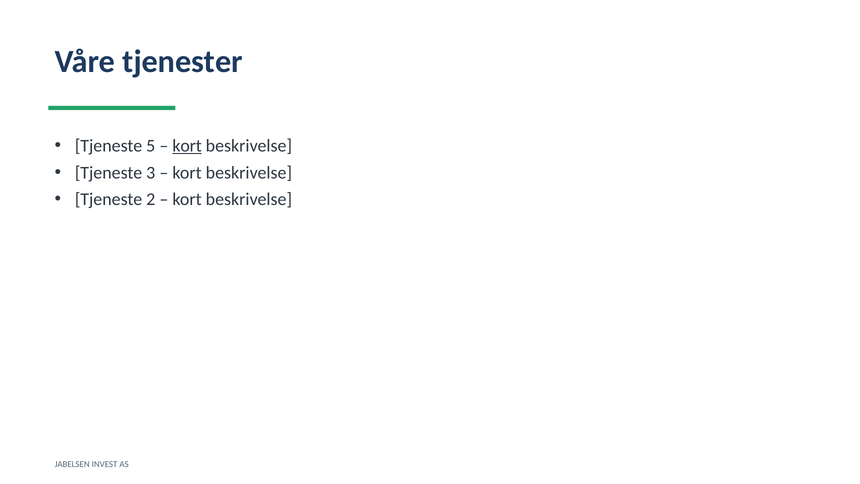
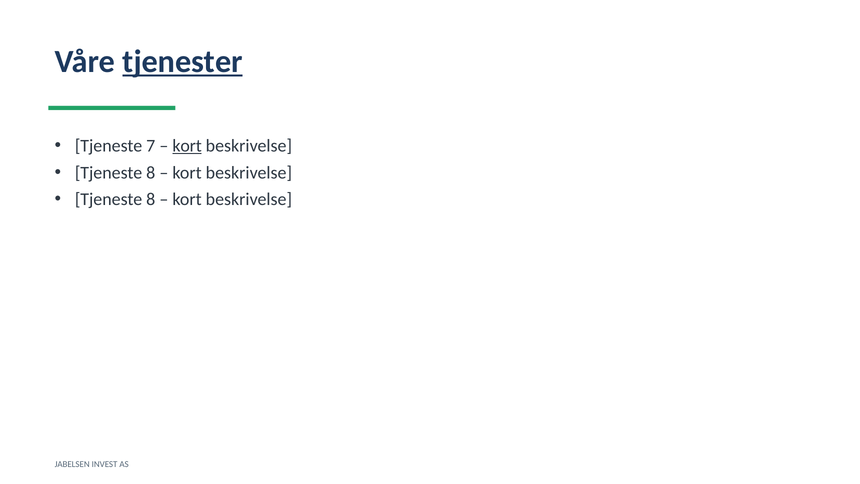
tjenester underline: none -> present (183, 61)
5: 5 -> 7 (151, 146)
3: 3 -> 8 (151, 173)
2: 2 -> 8 (151, 199)
